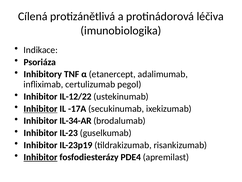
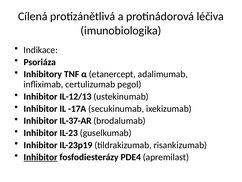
IL-12/22: IL-12/22 -> IL-12/13 (75, 96)
Inhibitor underline: present -> none (41, 108)
IL-34-AR: IL-34-AR -> IL-37-AR (75, 121)
